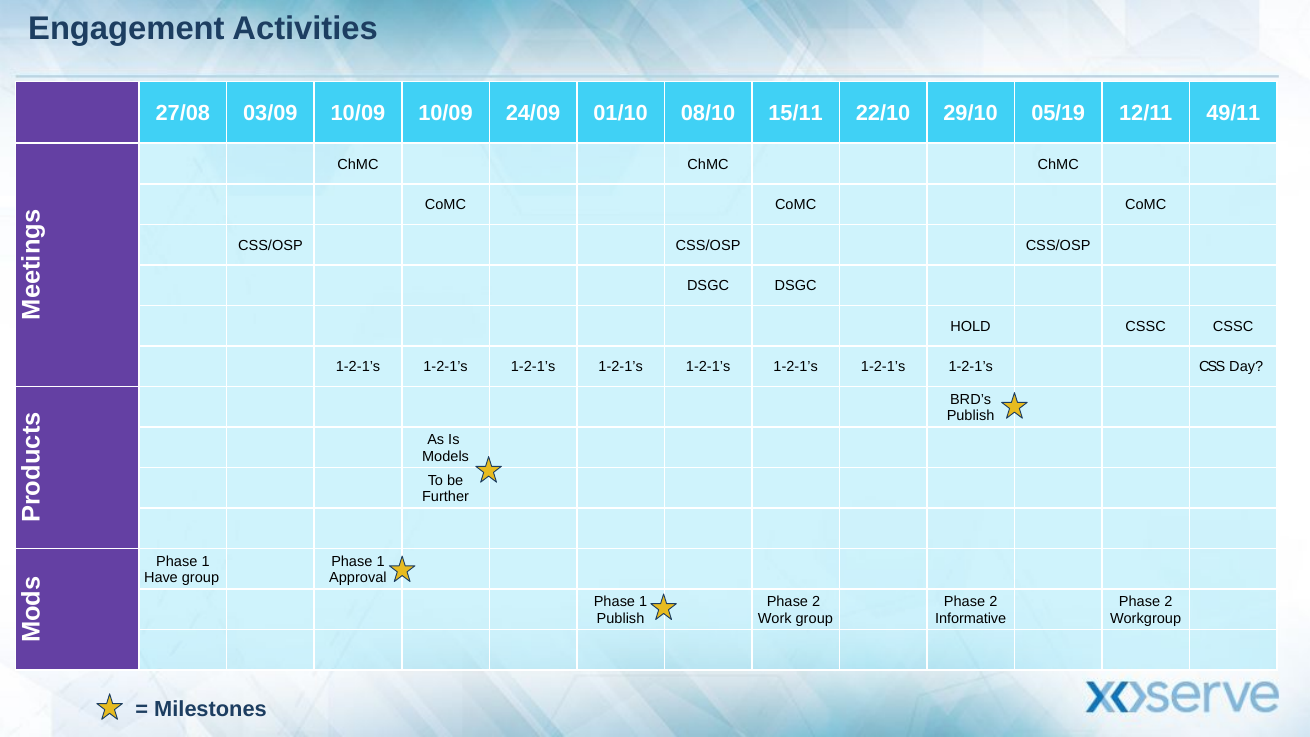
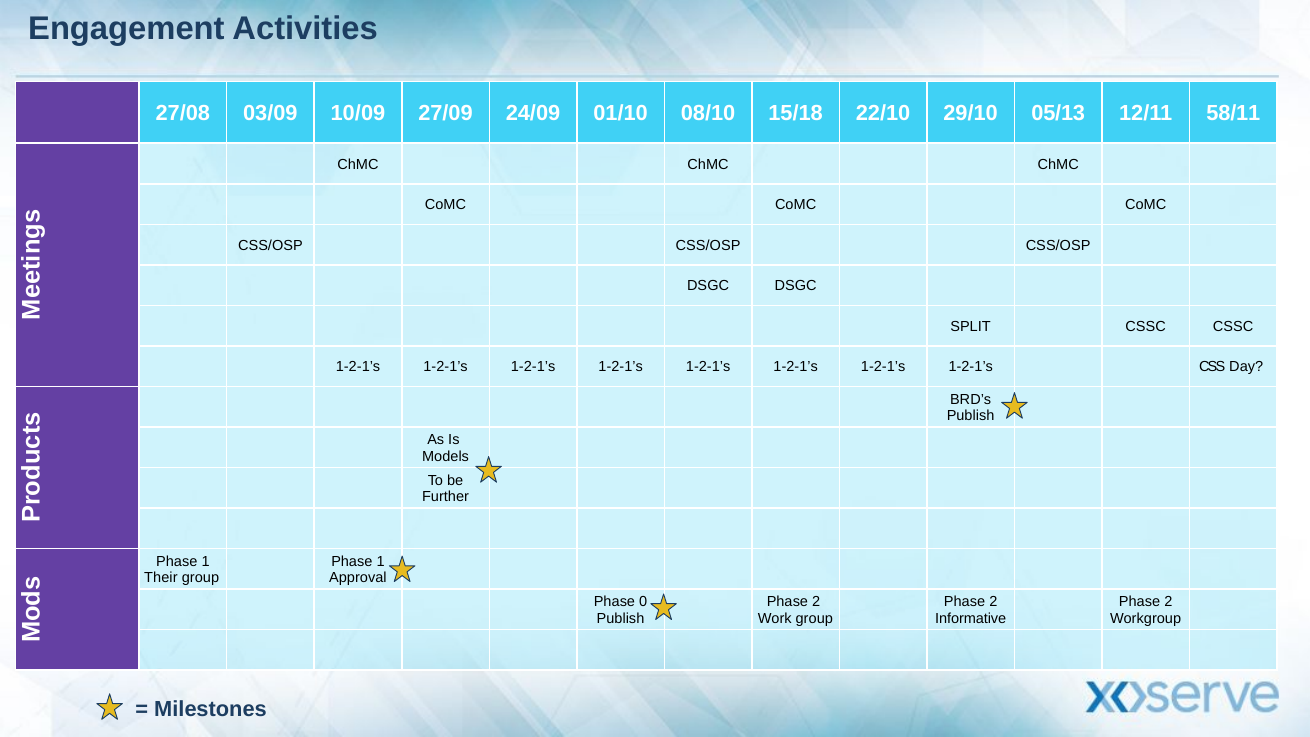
10/09 10/09: 10/09 -> 27/09 (445, 113)
15/11: 15/11 -> 15/18 (796, 113)
05/19: 05/19 -> 05/13 (1058, 113)
49/11: 49/11 -> 58/11 (1233, 113)
HOLD: HOLD -> SPLIT (971, 326)
Have: Have -> Their (161, 578)
1: 1 -> 0 (643, 602)
